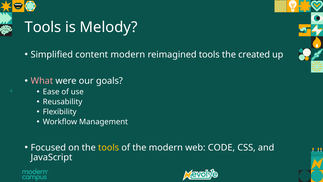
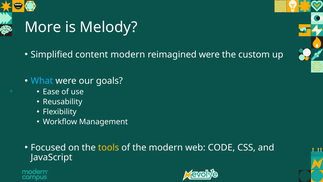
Tools: Tools -> More (43, 27)
reimagined tools: tools -> were (209, 54)
created: created -> custom (254, 54)
What colour: pink -> light blue (42, 81)
